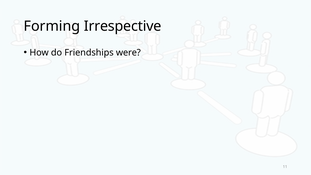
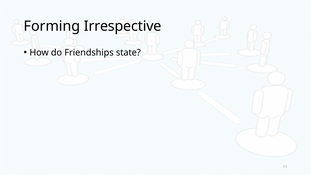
were: were -> state (128, 53)
